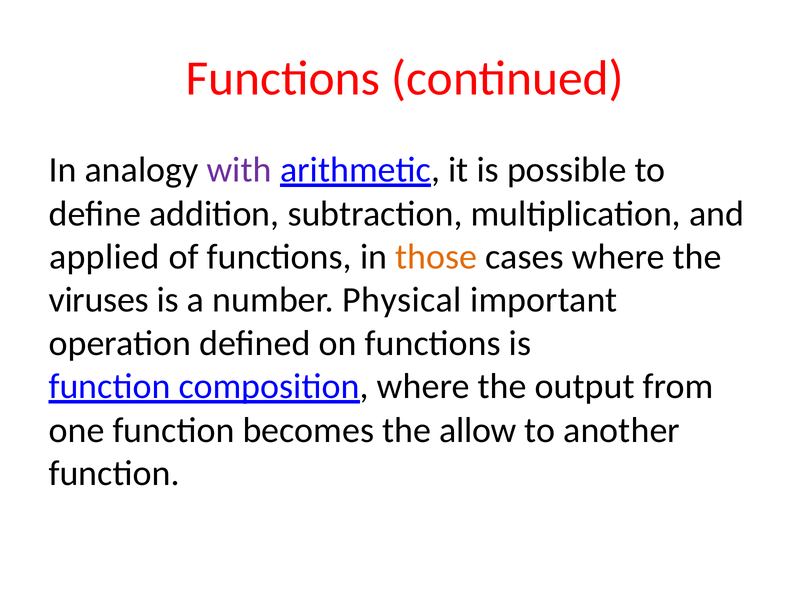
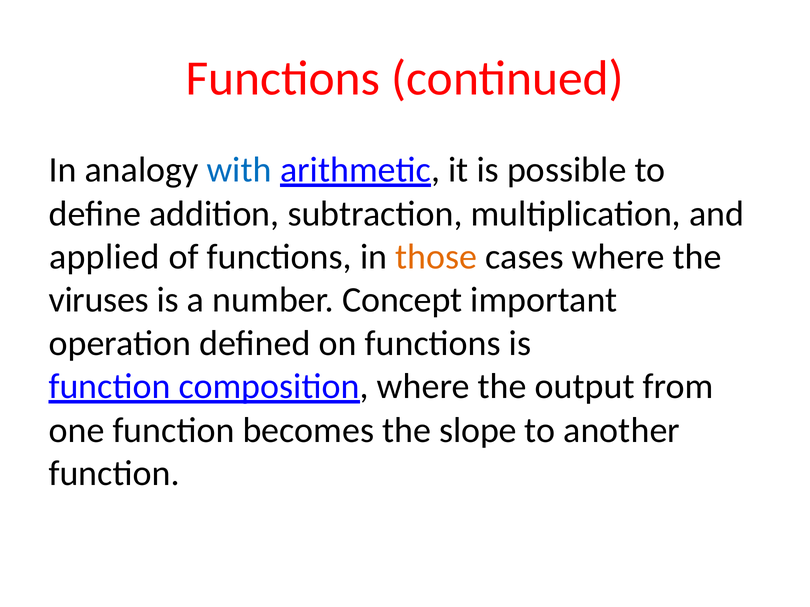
with colour: purple -> blue (239, 170)
Physical: Physical -> Concept (402, 300)
allow: allow -> slope (478, 431)
